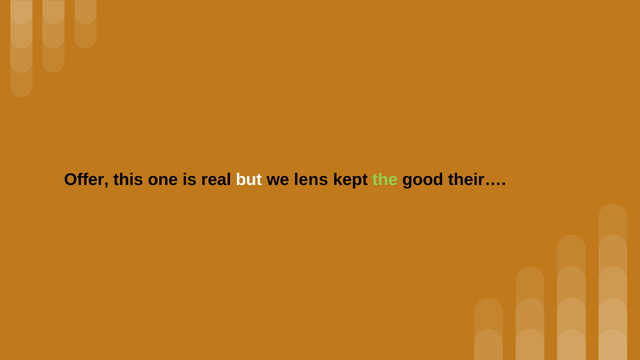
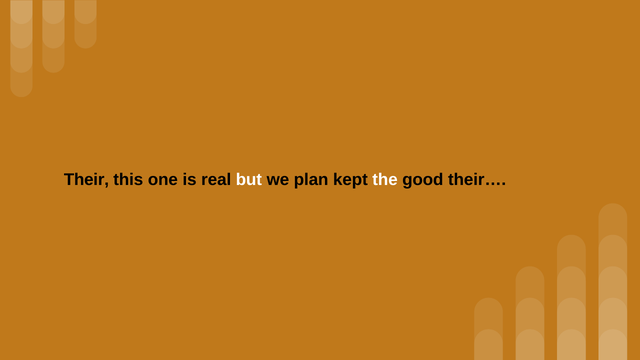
Offer: Offer -> Their (86, 180)
lens: lens -> plan (311, 180)
the colour: light green -> white (385, 180)
